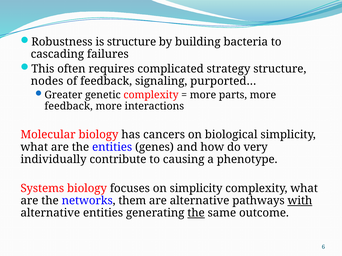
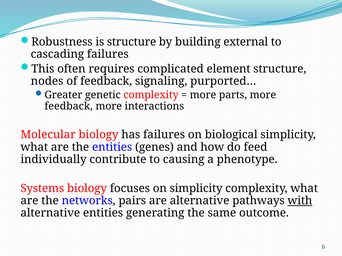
bacteria: bacteria -> external (246, 42)
strategy: strategy -> element (229, 69)
has cancers: cancers -> failures (164, 135)
very: very -> feed (255, 147)
them: them -> pairs (132, 201)
the underline: present -> none (196, 213)
